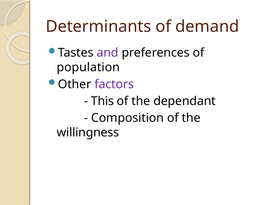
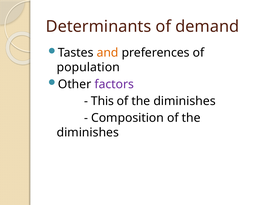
and colour: purple -> orange (108, 53)
dependant: dependant -> diminishes (185, 101)
willingness: willingness -> diminishes (88, 133)
